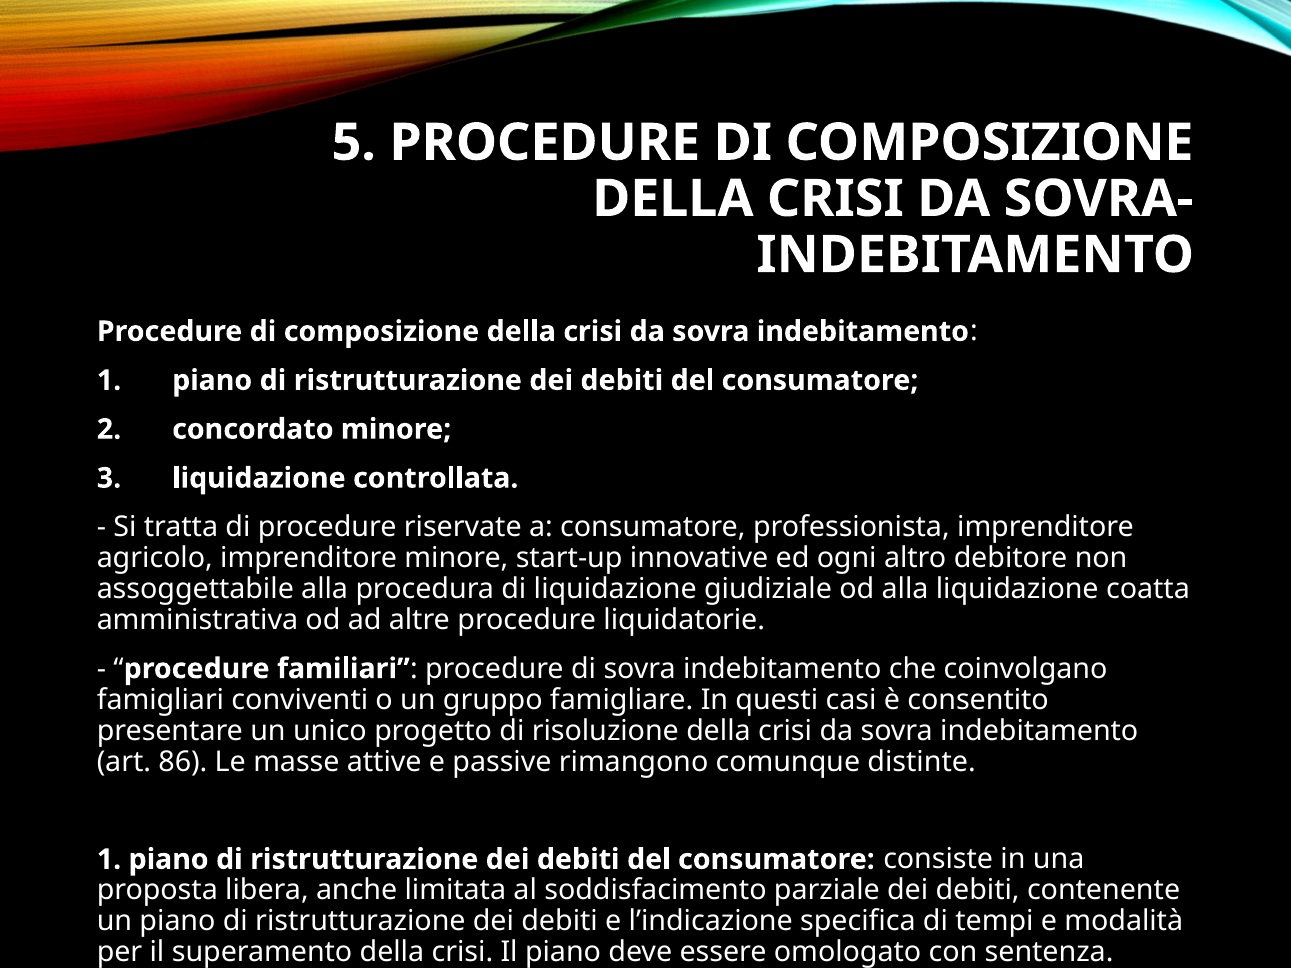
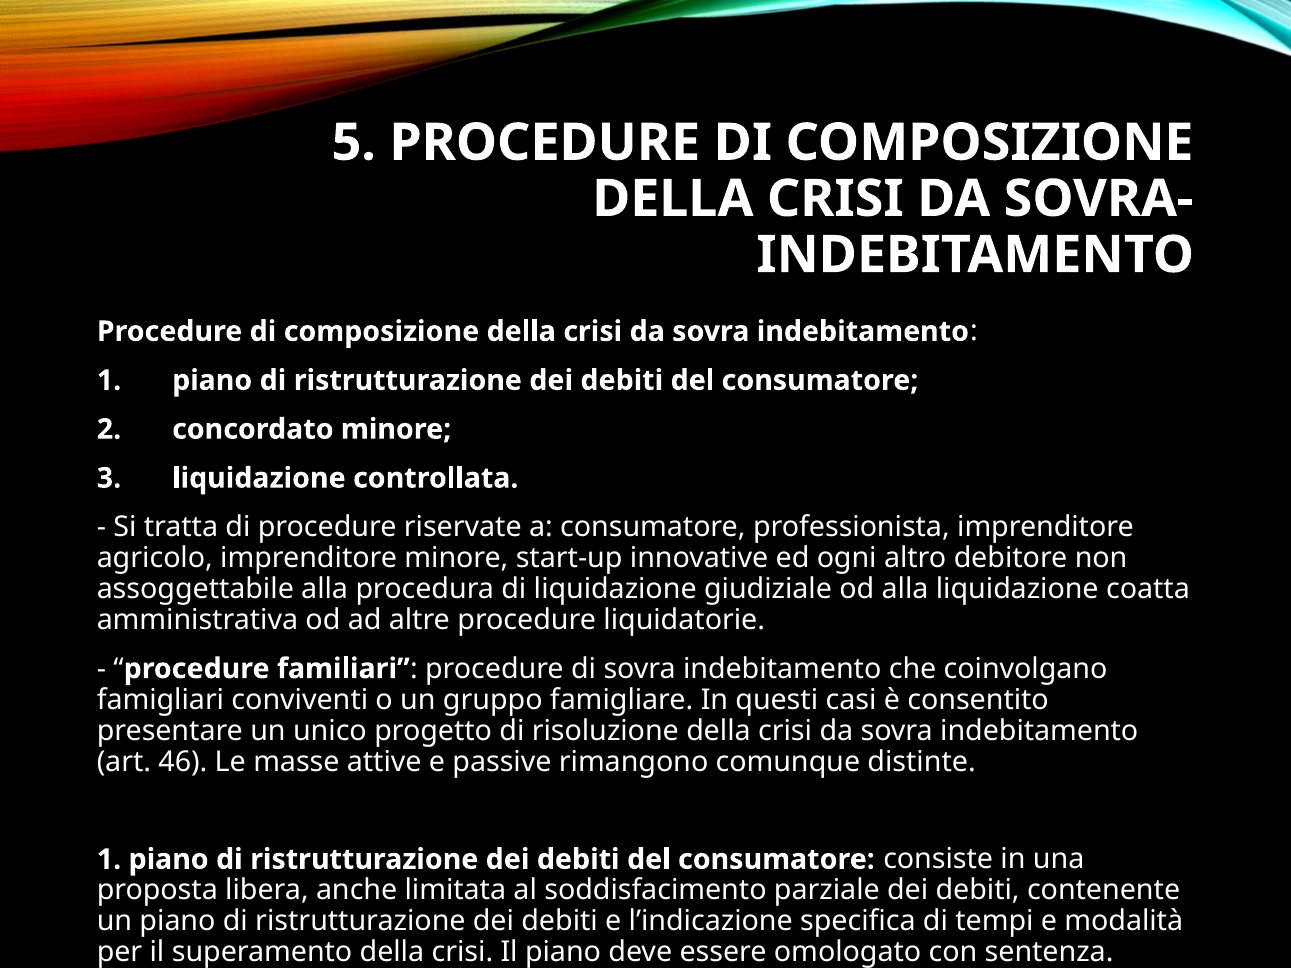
86: 86 -> 46 (183, 762)
